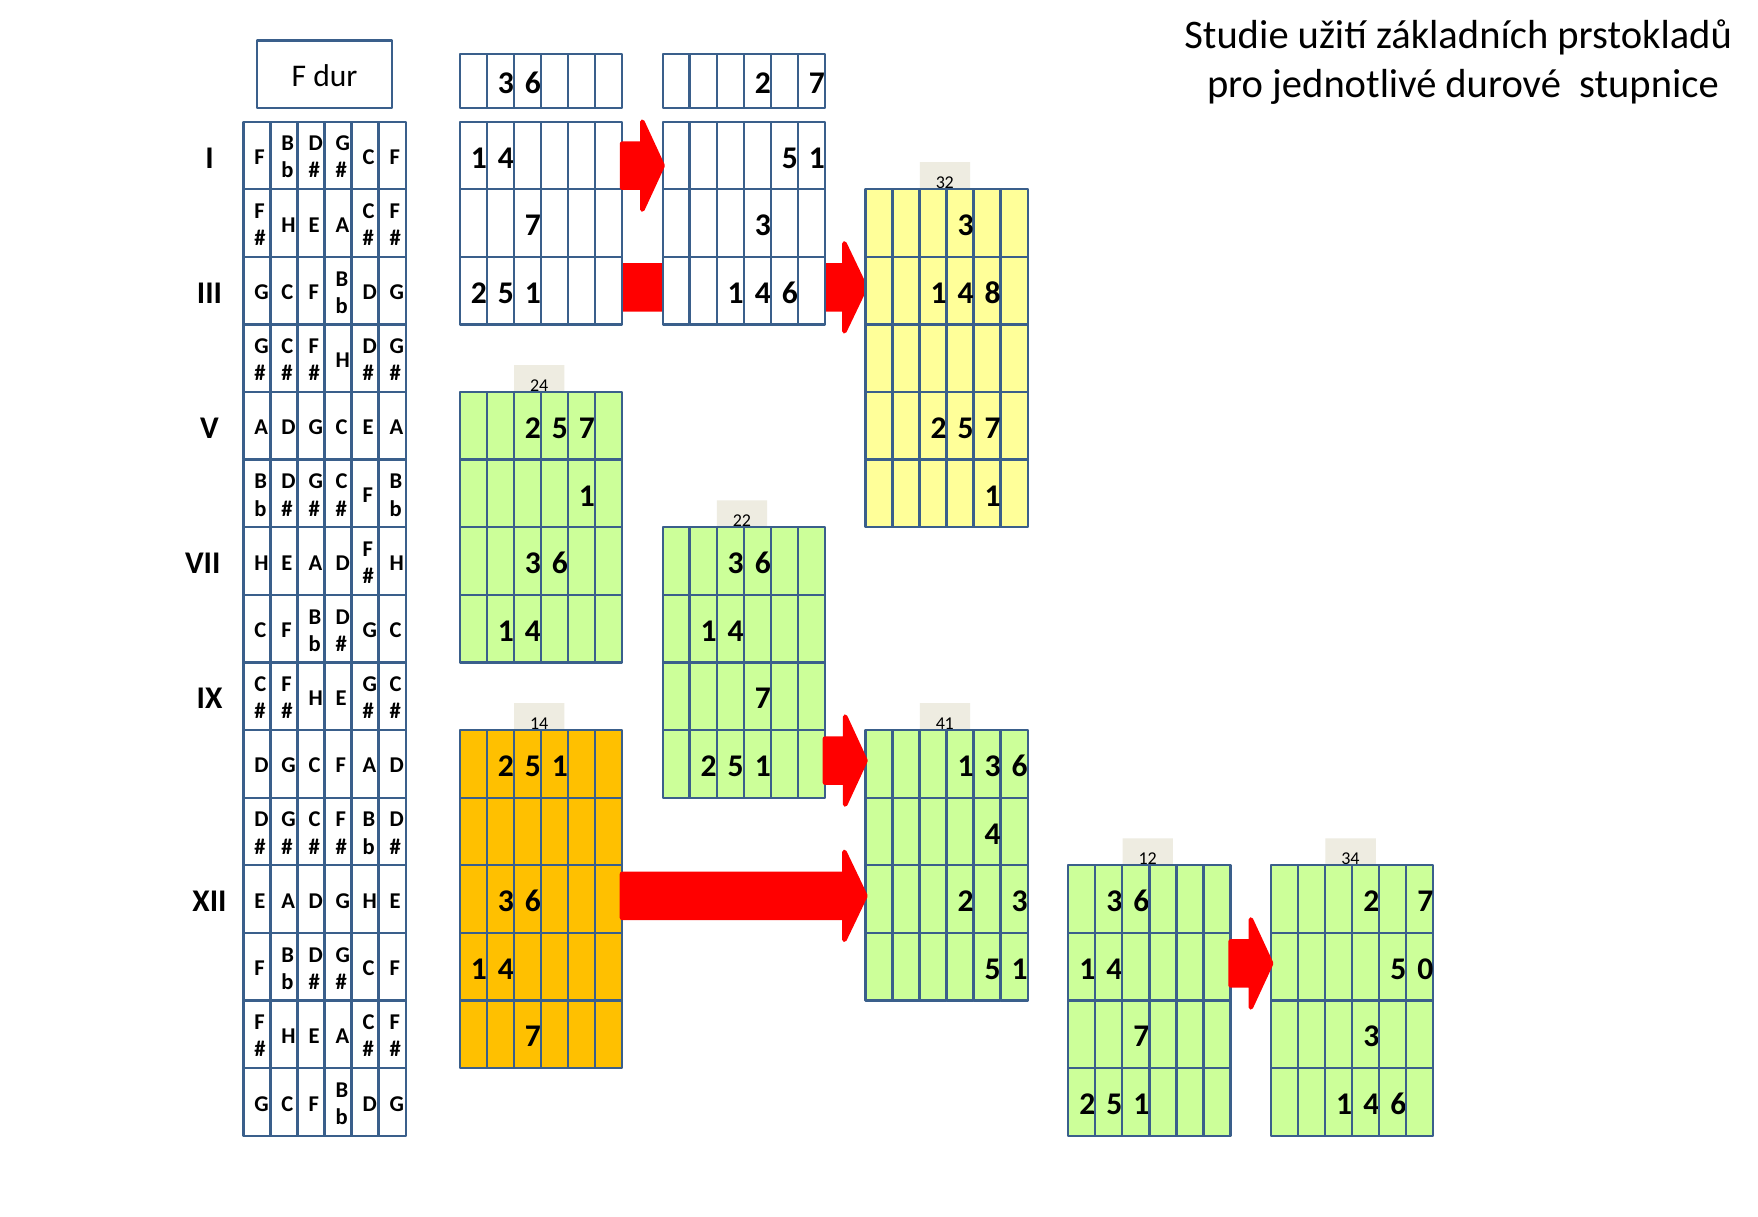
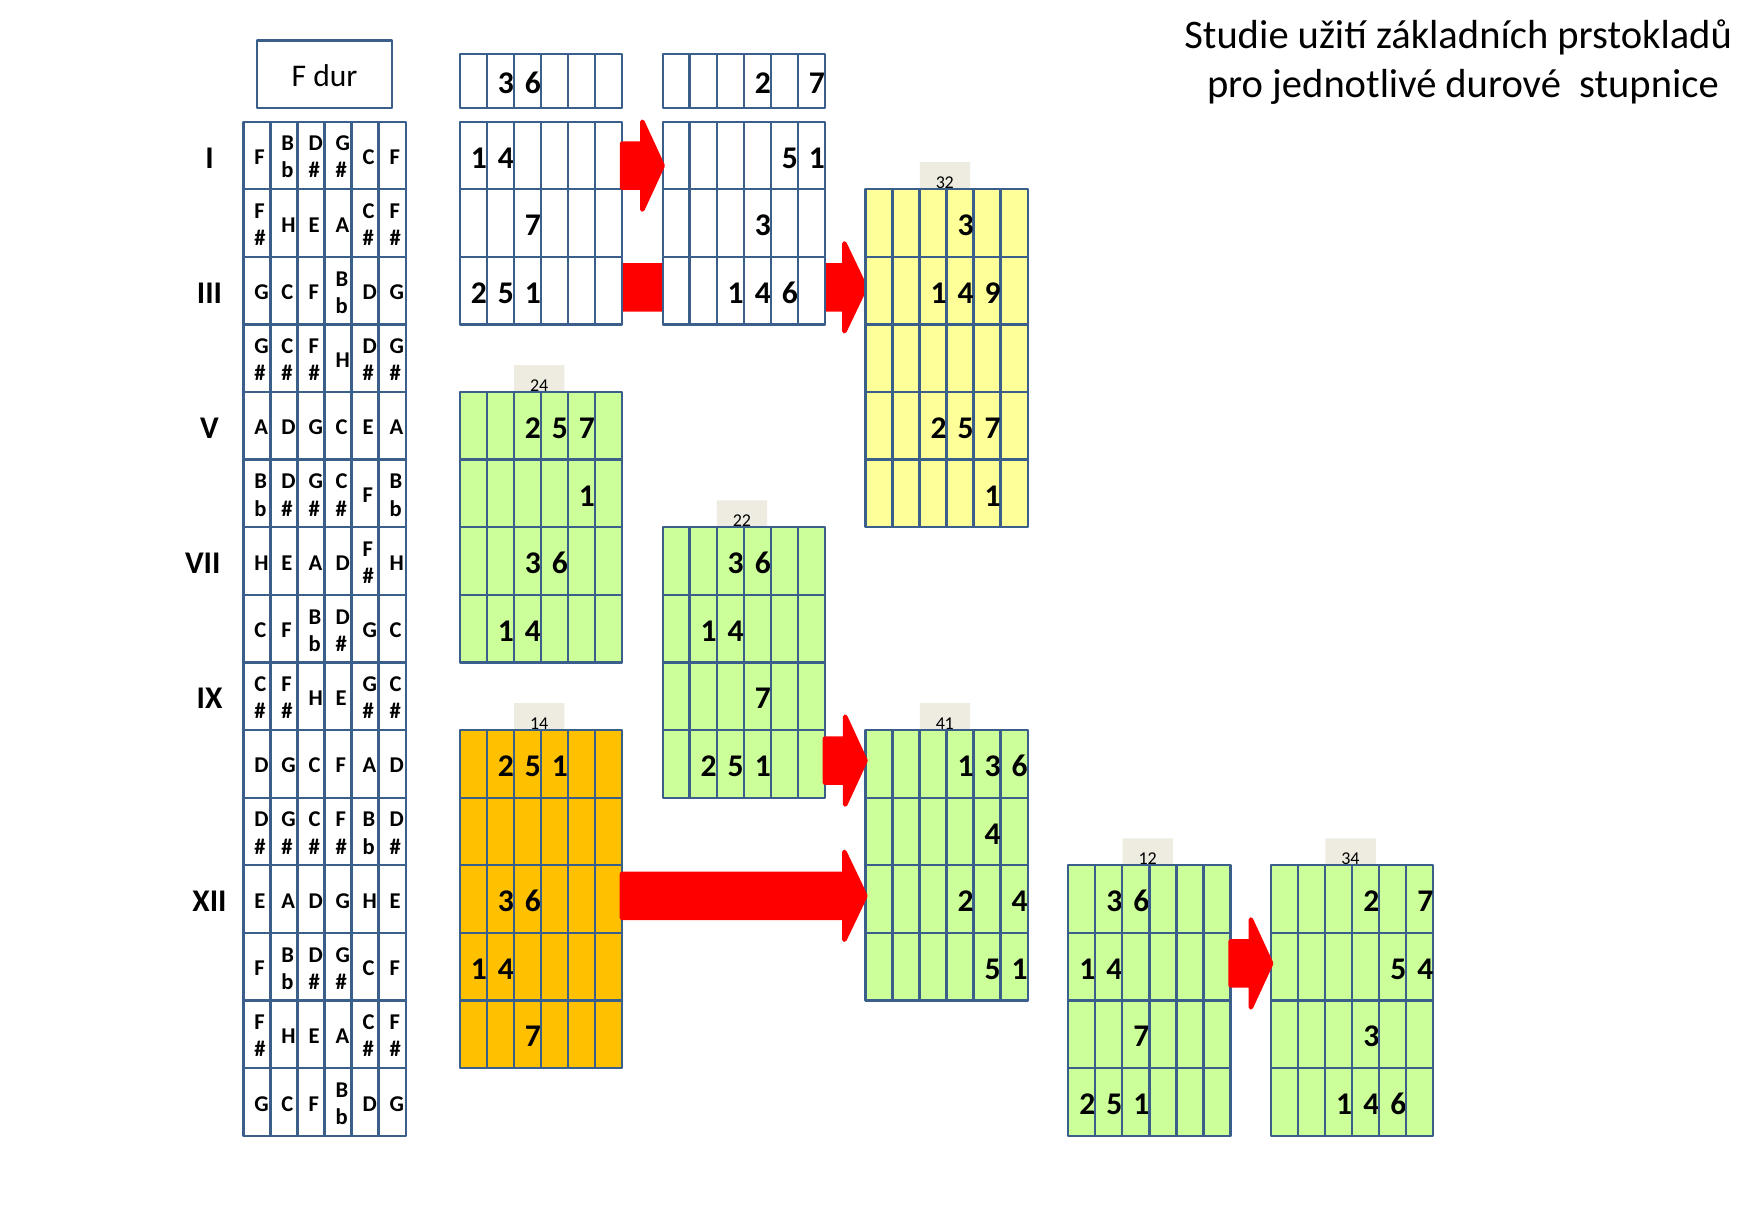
8: 8 -> 9 (993, 293)
2 3: 3 -> 4 (1020, 901)
5 0: 0 -> 4 (1425, 969)
